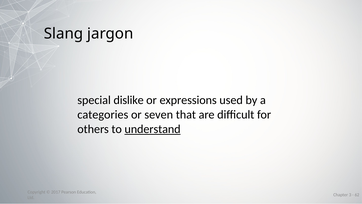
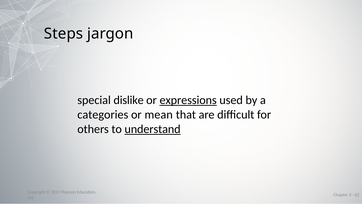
Slang: Slang -> Steps (63, 34)
expressions underline: none -> present (188, 100)
seven: seven -> mean (159, 114)
